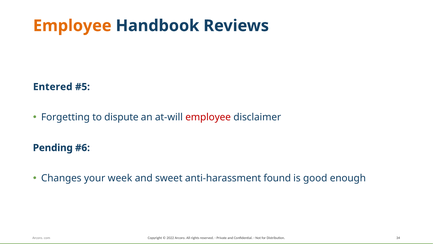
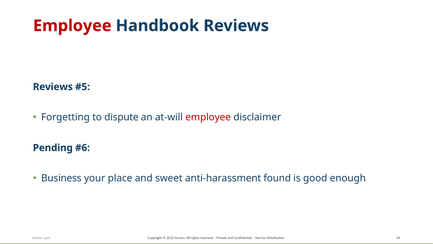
Employee colour: orange -> red (72, 26)
Entered: Entered -> Reviews (53, 87)
Changes: Changes -> Business (61, 178)
week: week -> place (120, 178)
